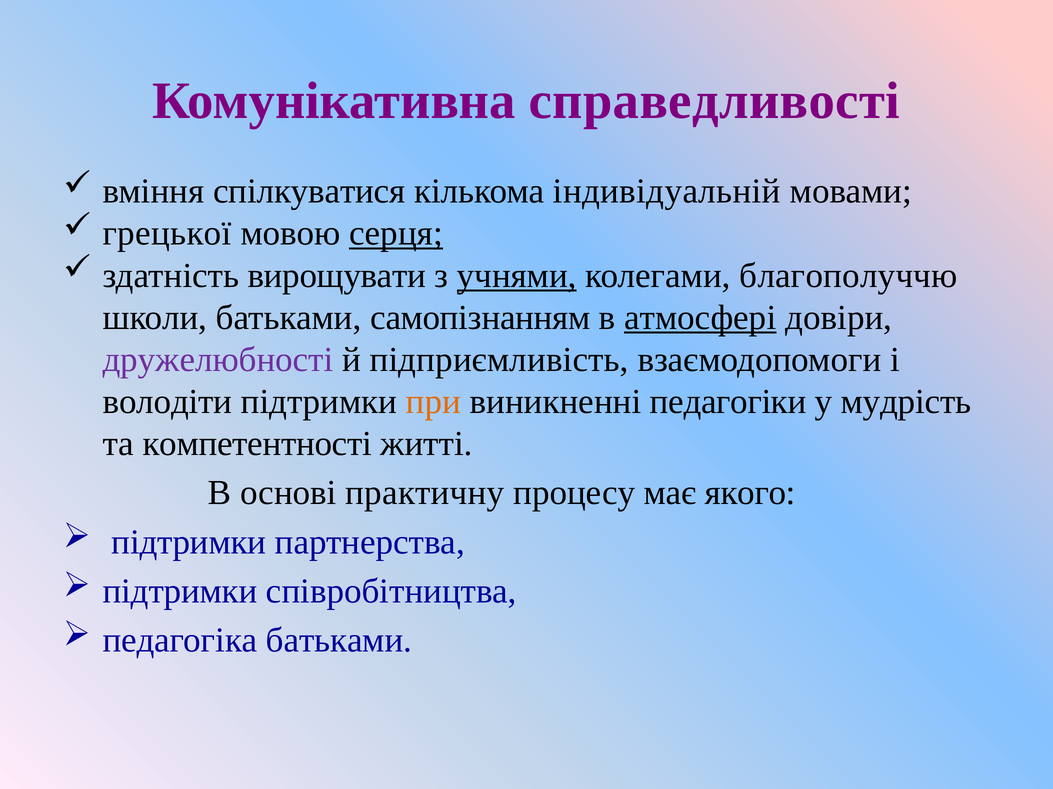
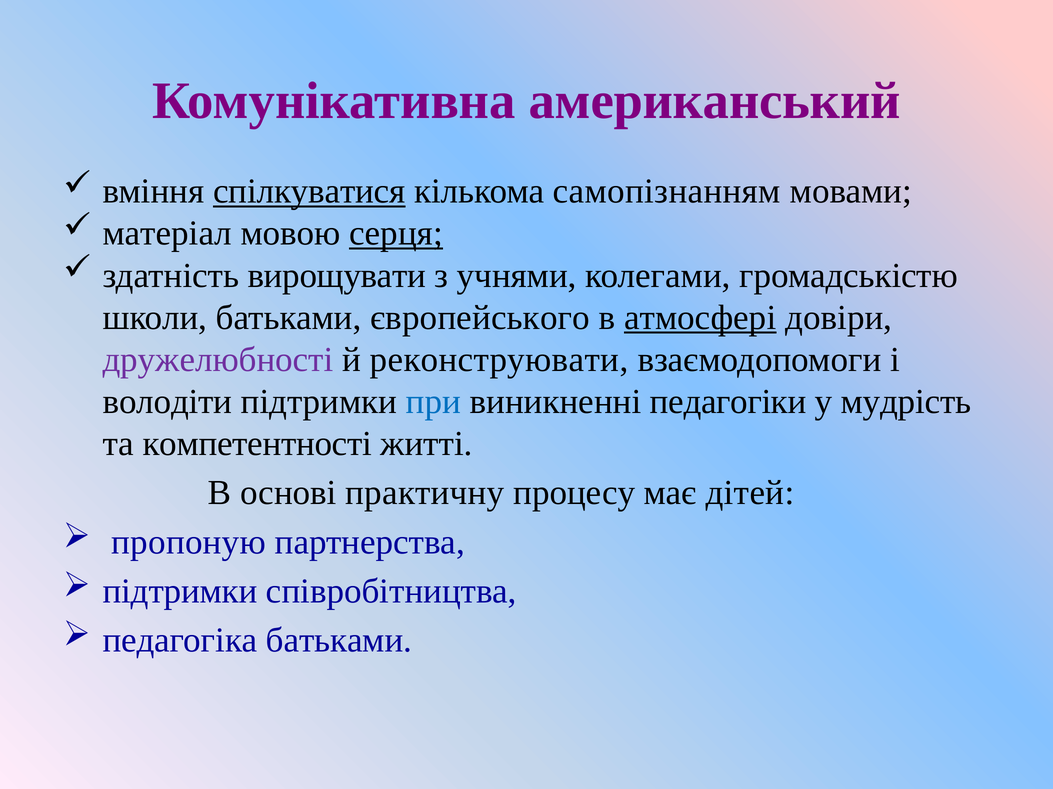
справедливості: справедливості -> американський (715, 101)
спілкуватися underline: none -> present (309, 191)
індивідуальній: індивідуальній -> самопізнанням (667, 191)
грецької: грецької -> матеріал (167, 234)
учнями underline: present -> none (517, 276)
благополуччю: благополуччю -> громадськістю (849, 276)
самопізнанням: самопізнанням -> європейського (480, 318)
підприємливість: підприємливість -> реконструювати (499, 360)
при colour: orange -> blue (433, 402)
якого: якого -> дітей (750, 493)
підтримки: підтримки -> пропоную (189, 542)
